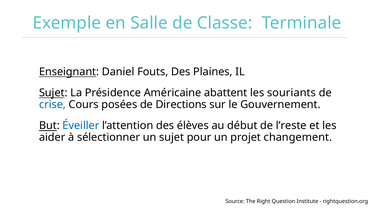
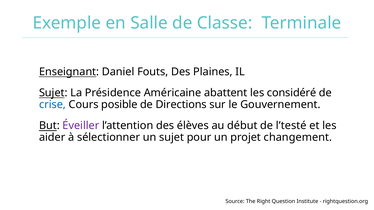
souriants: souriants -> considéré (292, 93)
posées: posées -> posible (119, 105)
Éveiller colour: blue -> purple (81, 126)
l’reste: l’reste -> l’testé (291, 126)
